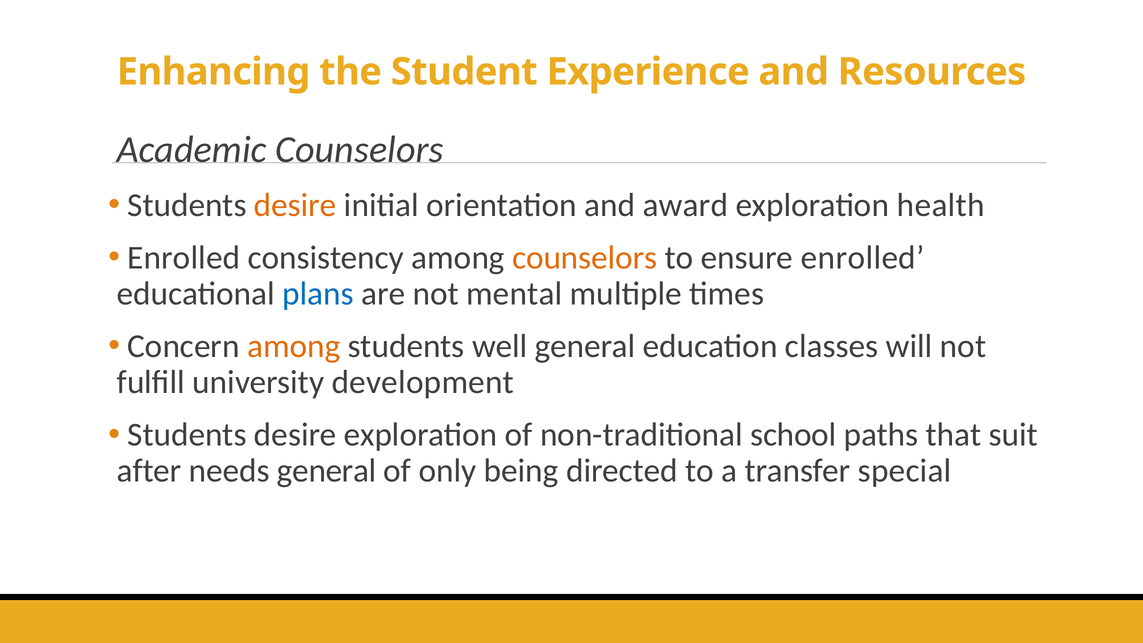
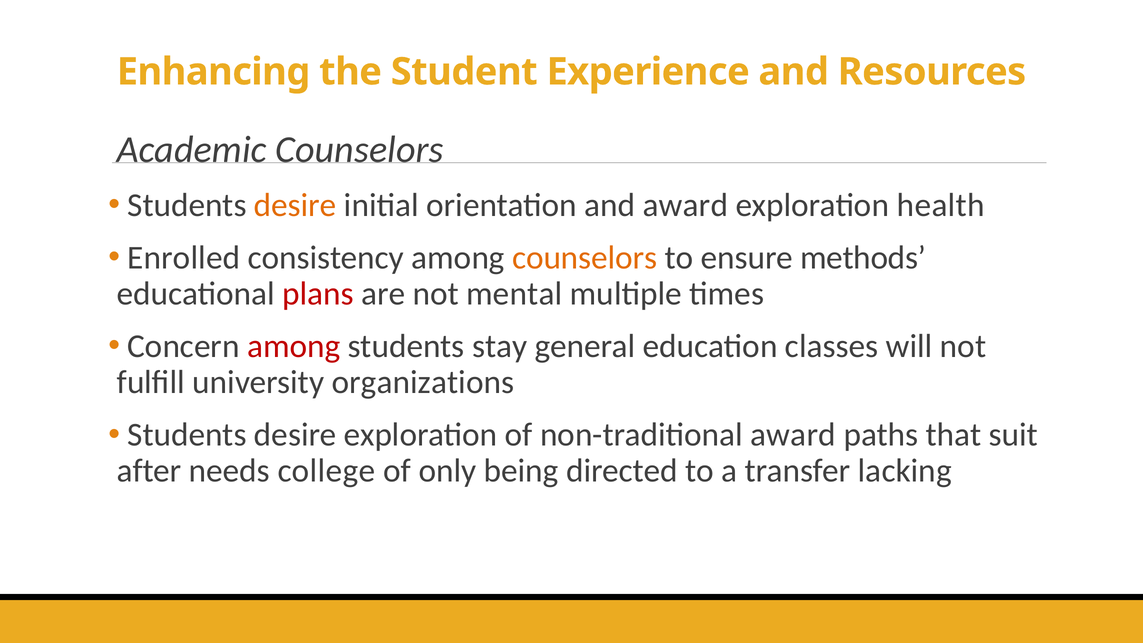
ensure enrolled: enrolled -> methods (863, 258)
plans colour: blue -> red (318, 294)
among colour: orange -> red (294, 346)
well: well -> stay (500, 346)
development: development -> organizations (423, 382)
non-traditional school: school -> award (793, 435)
needs general: general -> college (326, 471)
special: special -> lacking (905, 471)
